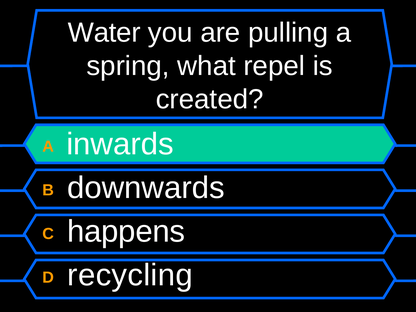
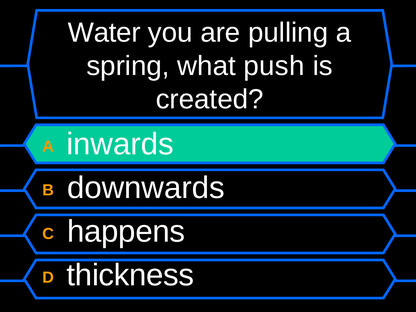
repel: repel -> push (274, 66)
recycling: recycling -> thickness (130, 275)
